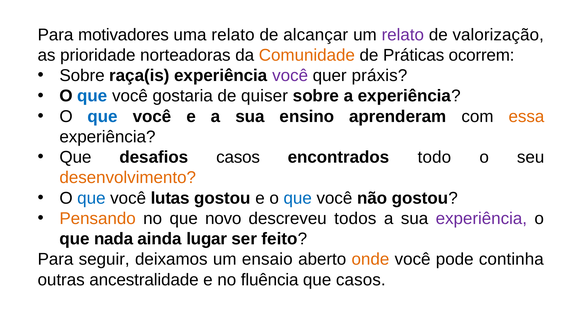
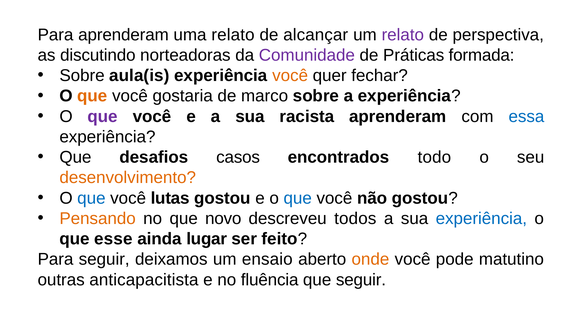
Para motivadores: motivadores -> aprenderam (123, 35)
valorização: valorização -> perspectiva (498, 35)
prioridade: prioridade -> discutindo (98, 55)
Comunidade colour: orange -> purple (307, 55)
ocorrem: ocorrem -> formada (482, 55)
raça(is: raça(is -> aula(is (139, 75)
você colour: purple -> orange (290, 75)
práxis: práxis -> fechar (380, 75)
que colour: blue -> orange (92, 96)
quiser: quiser -> marco (265, 96)
que colour: blue -> purple (103, 116)
ensino: ensino -> racista (307, 116)
essa colour: orange -> blue (526, 116)
experiência colour: purple -> blue (481, 218)
nada: nada -> esse (113, 238)
continha: continha -> matutino (511, 259)
ancestralidade: ancestralidade -> anticapacitista (144, 279)
que casos: casos -> seguir (361, 279)
